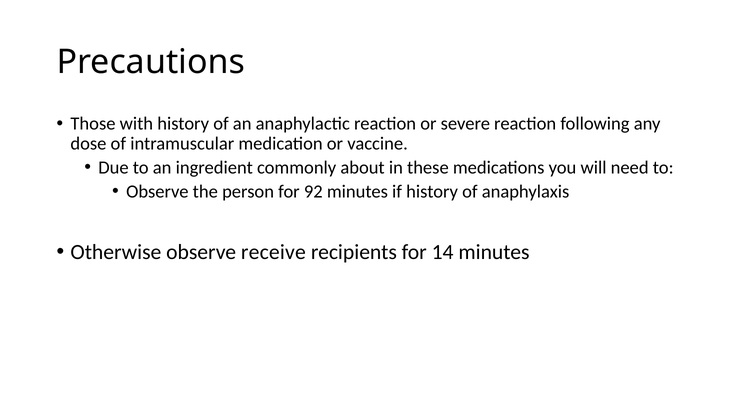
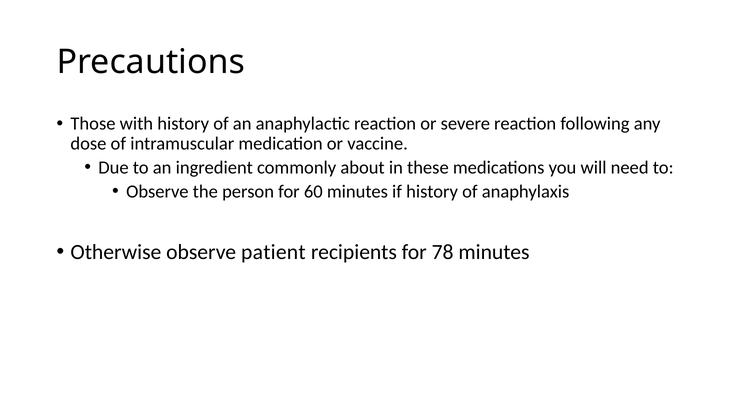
92: 92 -> 60 (313, 192)
receive: receive -> patient (273, 252)
14: 14 -> 78 (443, 252)
